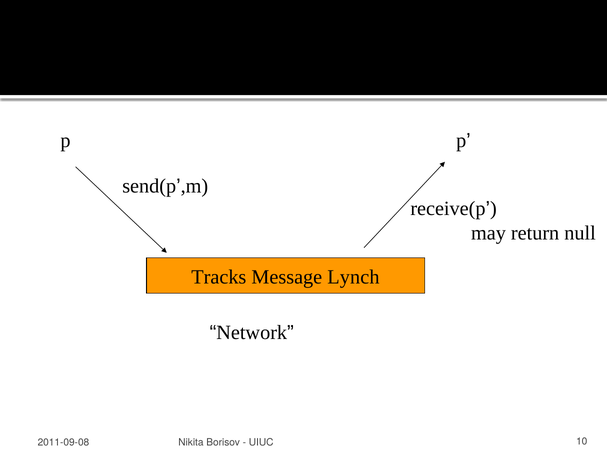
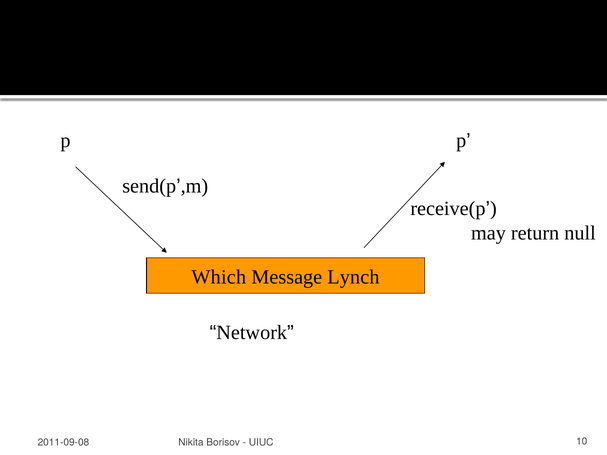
Tracks: Tracks -> Which (219, 277)
